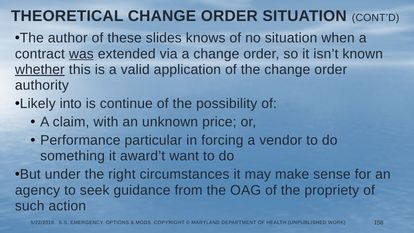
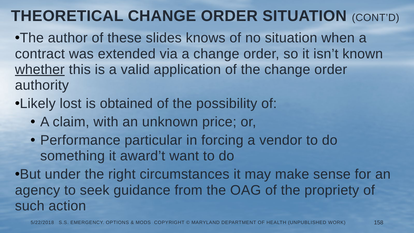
was underline: present -> none (81, 54)
into: into -> lost (71, 104)
continue: continue -> obtained (126, 104)
